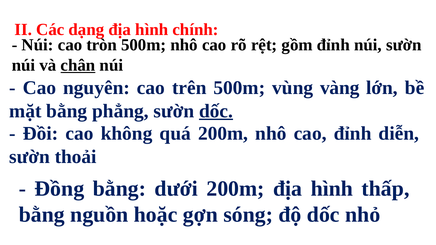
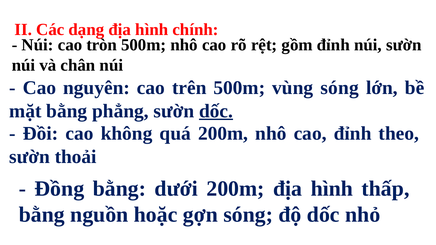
chân underline: present -> none (78, 65)
vùng vàng: vàng -> sóng (340, 88)
diễn: diễn -> theo (399, 134)
